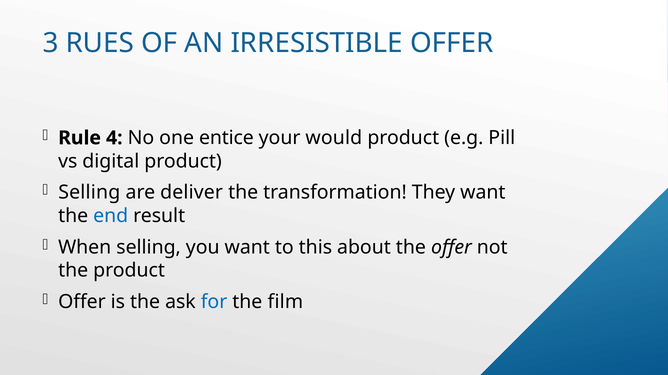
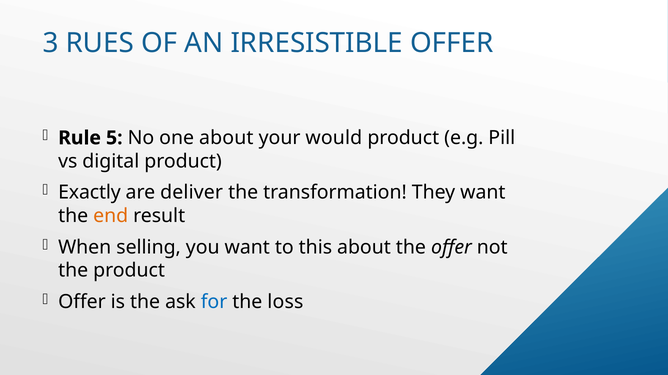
4: 4 -> 5 (114, 138)
one entice: entice -> about (226, 138)
Selling: Selling -> Exactly (89, 193)
end colour: blue -> orange (111, 216)
film: film -> loss (285, 302)
